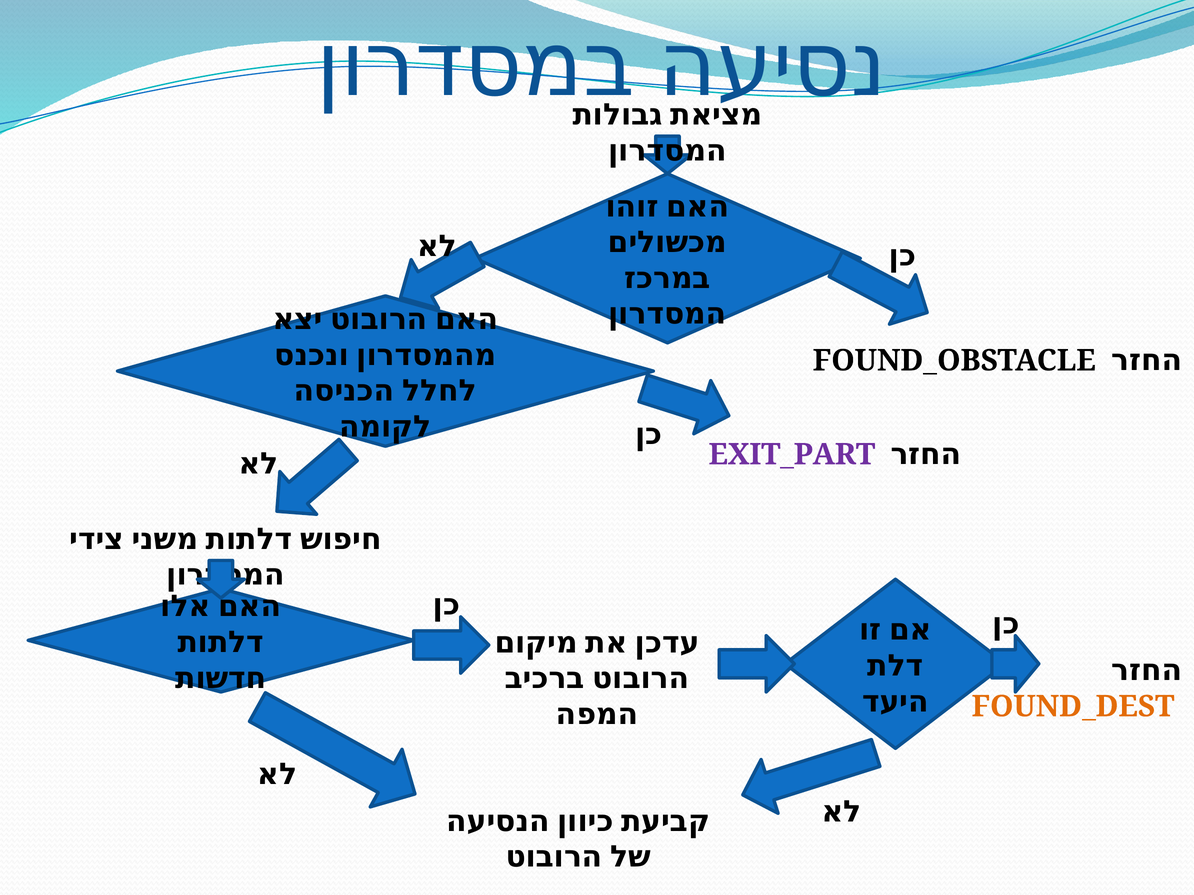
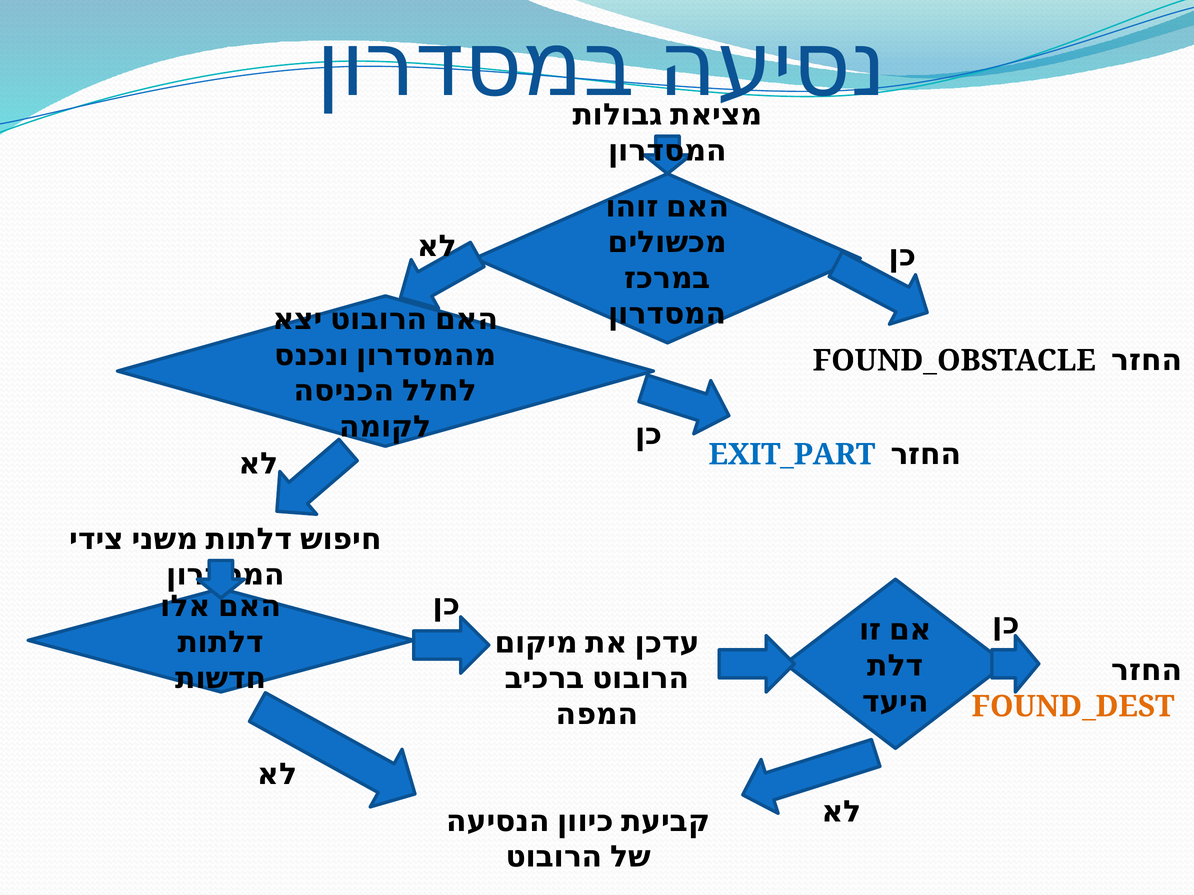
EXIT_PART colour: purple -> blue (792, 455)
